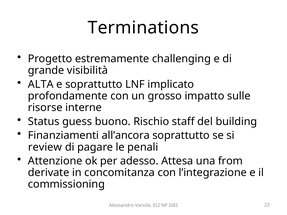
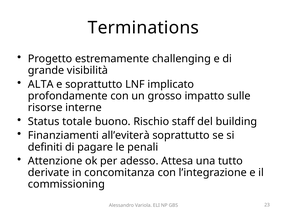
guess: guess -> totale (77, 122)
all’ancora: all’ancora -> all’eviterà (126, 136)
review: review -> definiti (45, 147)
from: from -> tutto (230, 161)
